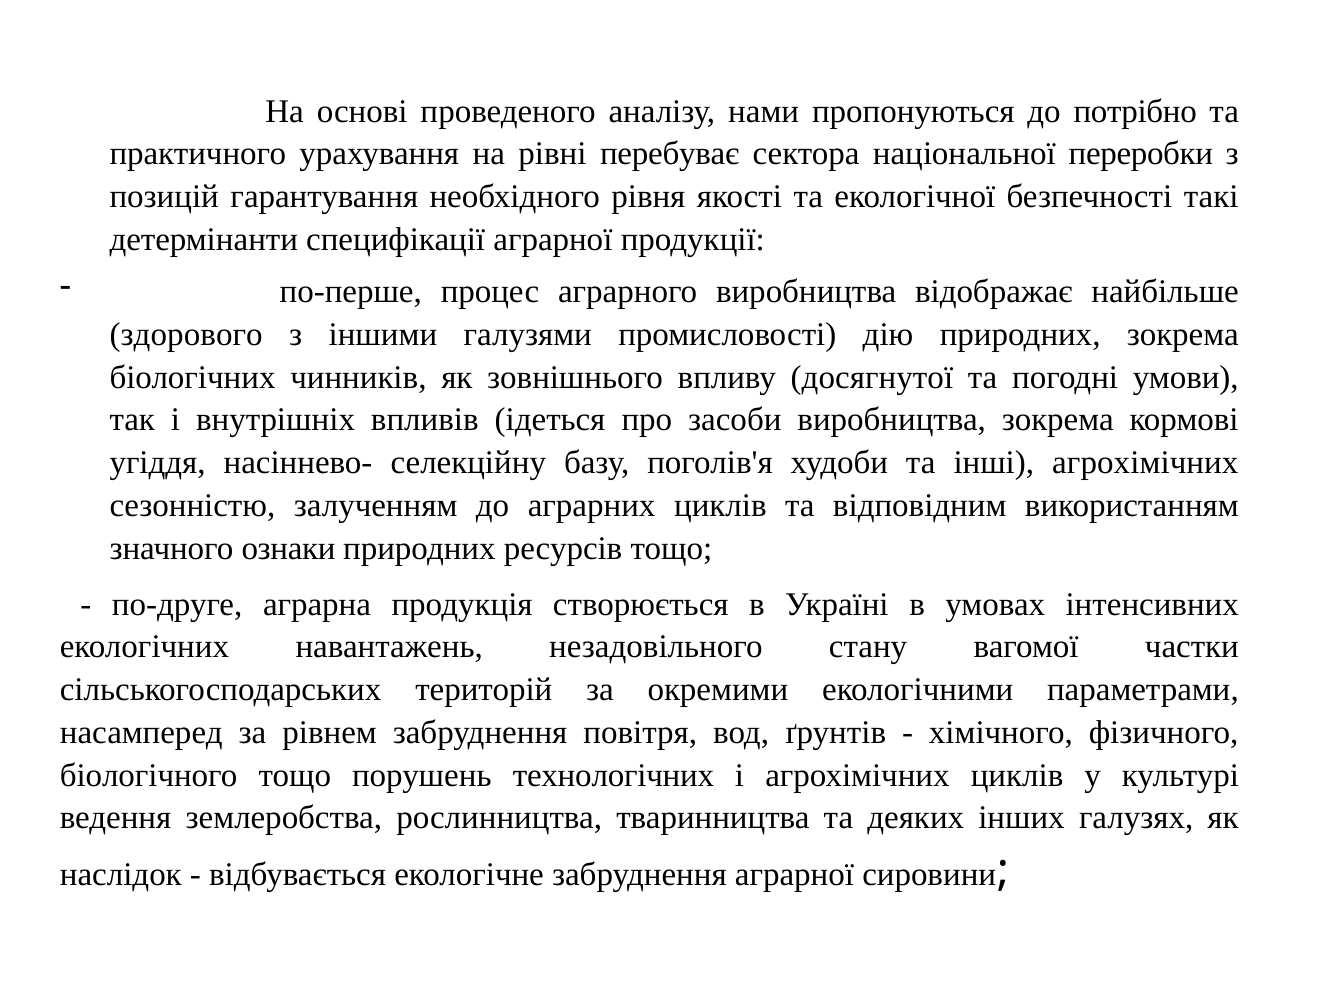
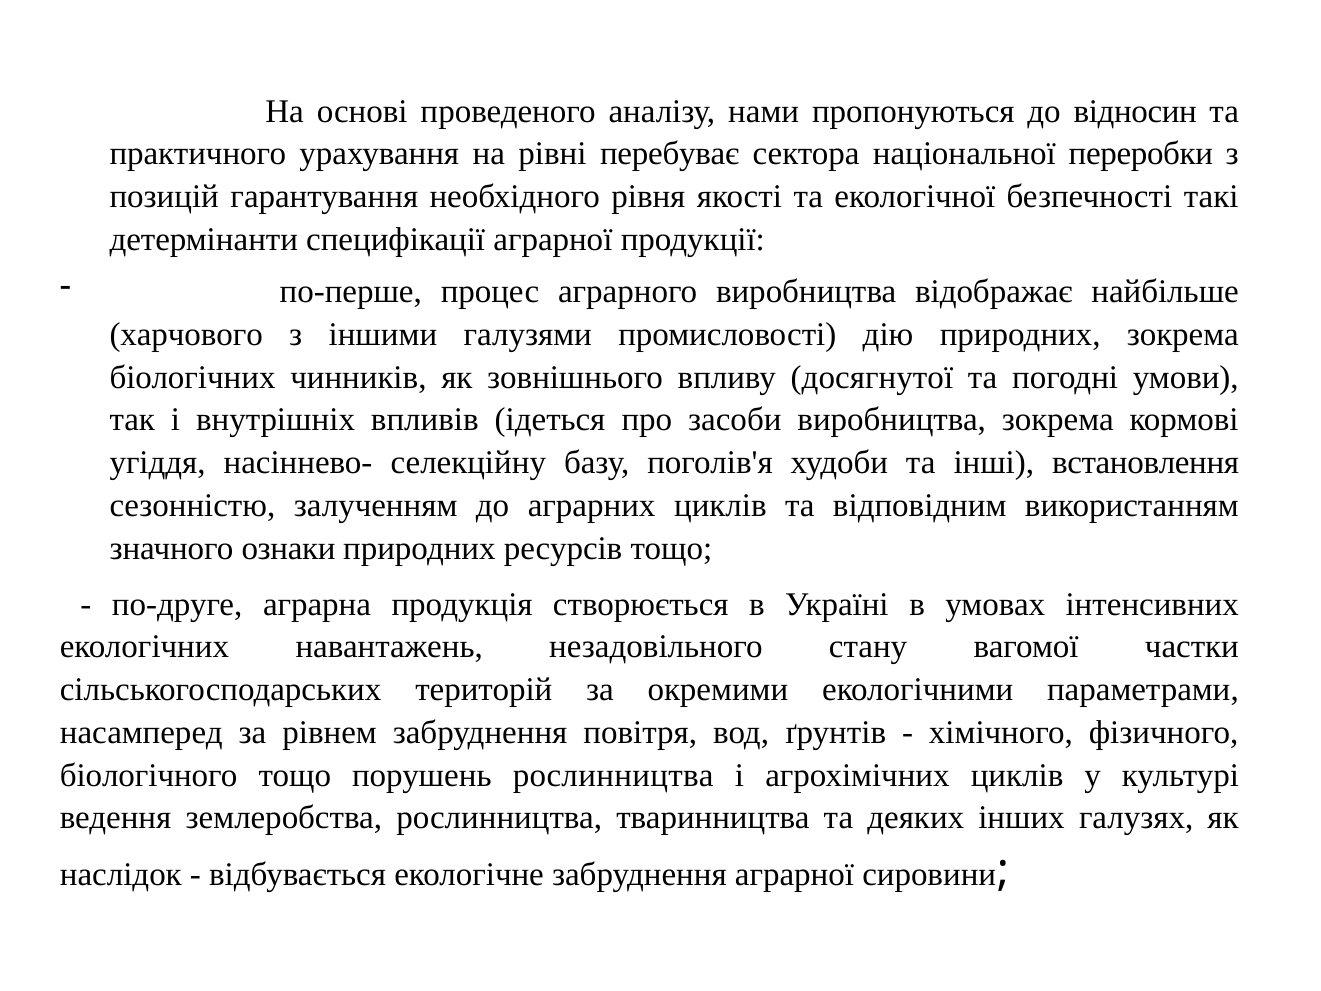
потрібно: потрібно -> відносин (1135, 111)
здорового: здорового -> харчового (186, 334)
інші агрохімічних: агрохімічних -> встановлення (1146, 463)
порушень технологічних: технологічних -> рослинництва (613, 775)
